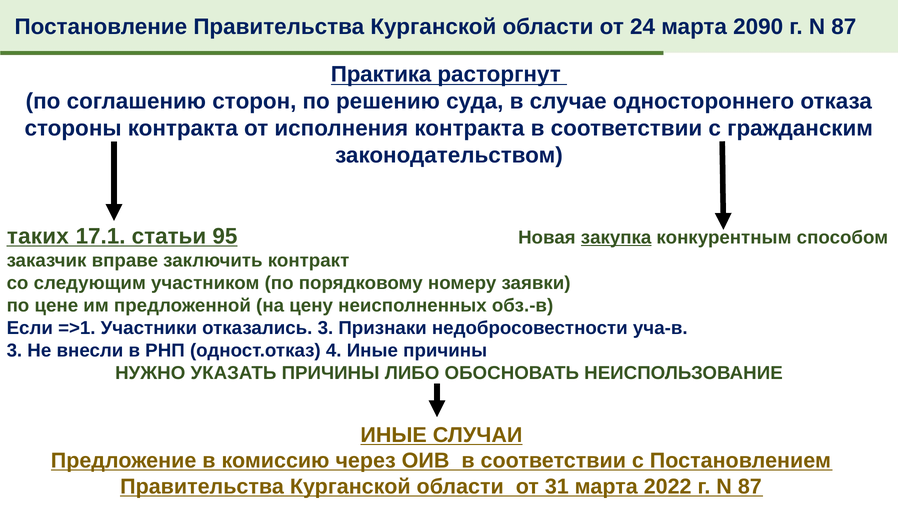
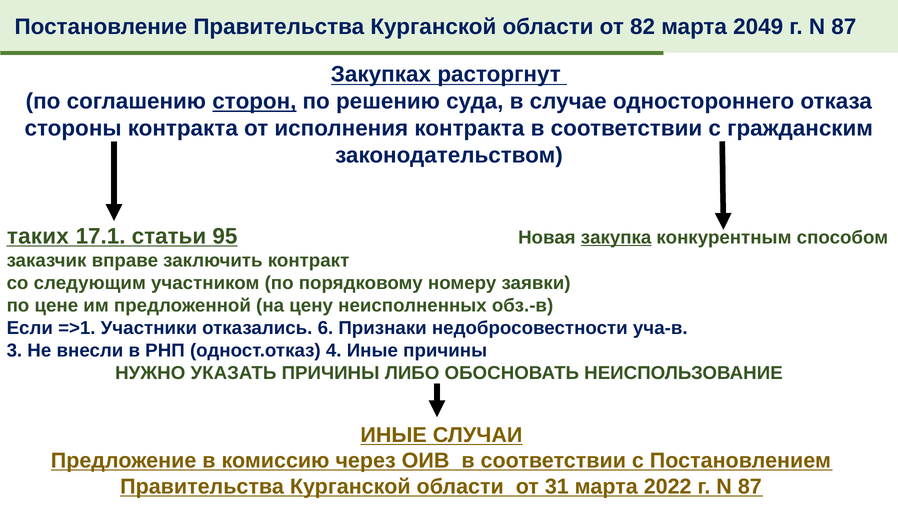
24: 24 -> 82 (643, 27)
2090: 2090 -> 2049 (758, 27)
Практика: Практика -> Закупках (381, 75)
сторон underline: none -> present (254, 102)
отказались 3: 3 -> 6 (325, 328)
